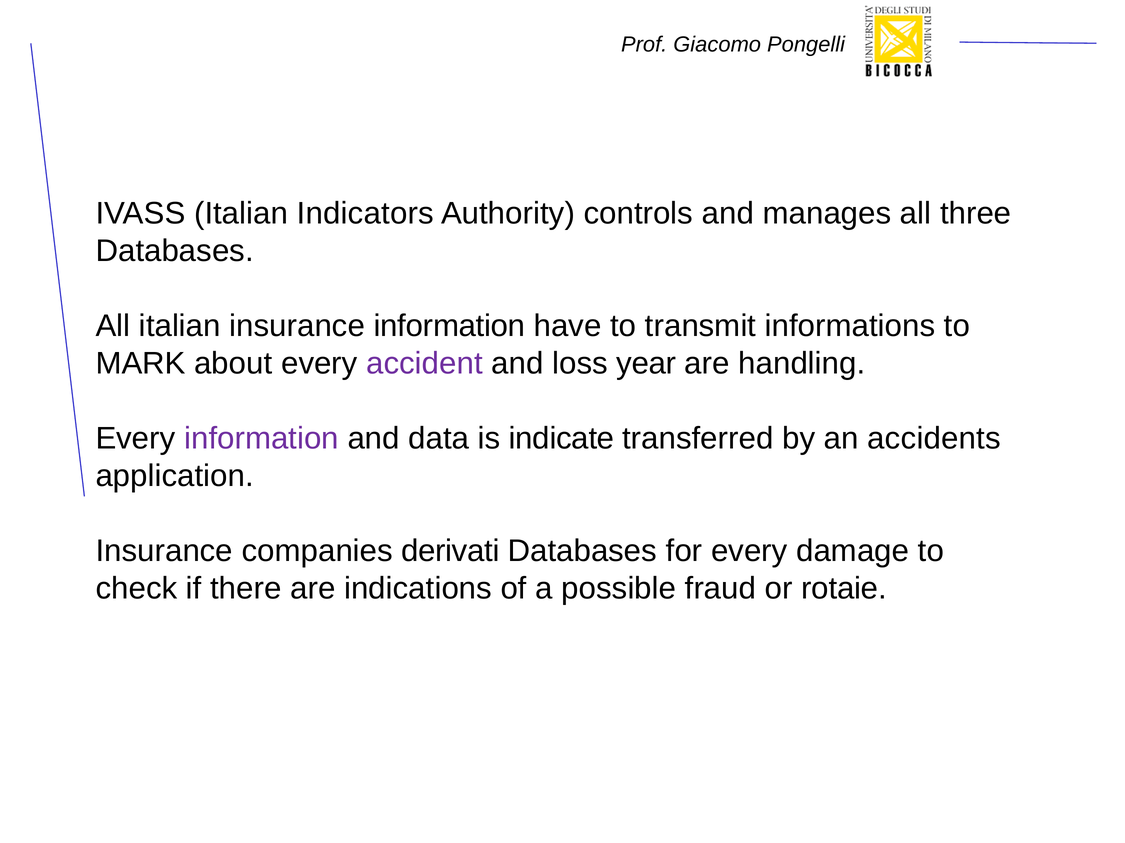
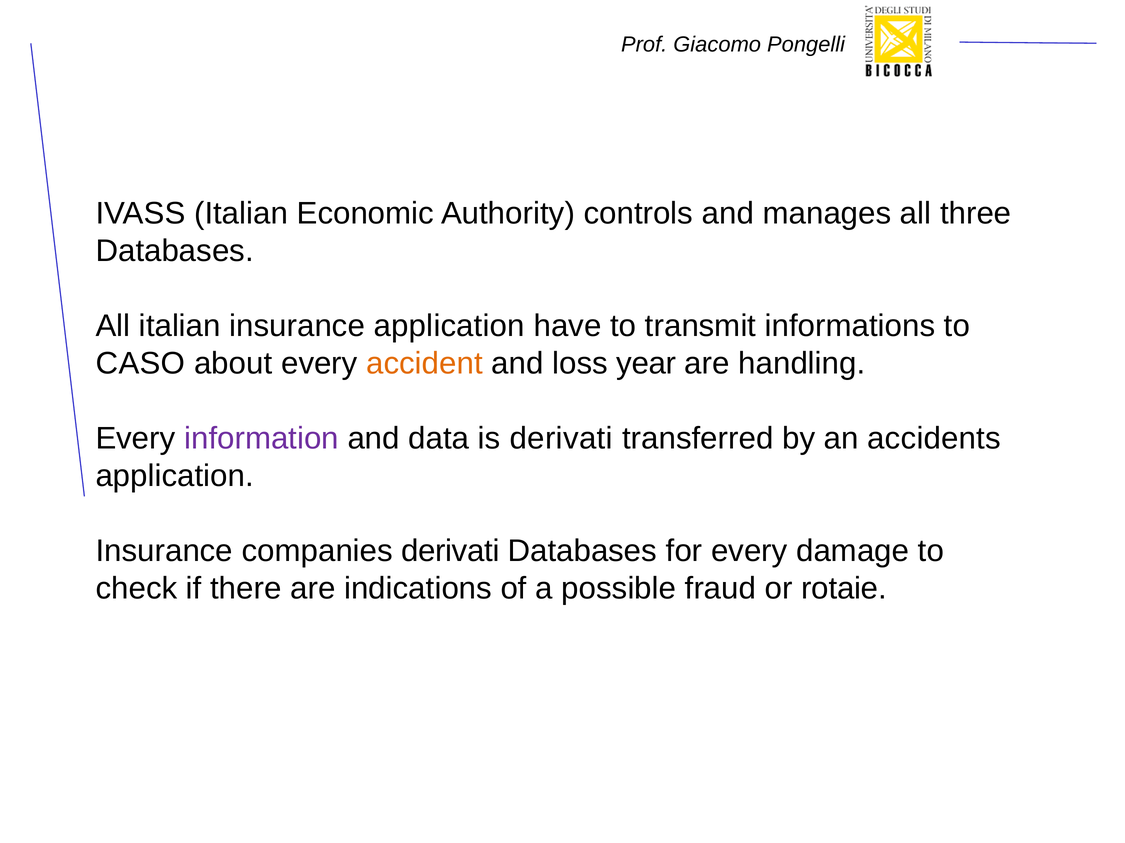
Indicators: Indicators -> Economic (365, 214)
insurance information: information -> application (449, 326)
MARK: MARK -> CASO (140, 364)
accident colour: purple -> orange (425, 364)
is indicate: indicate -> derivati (561, 439)
